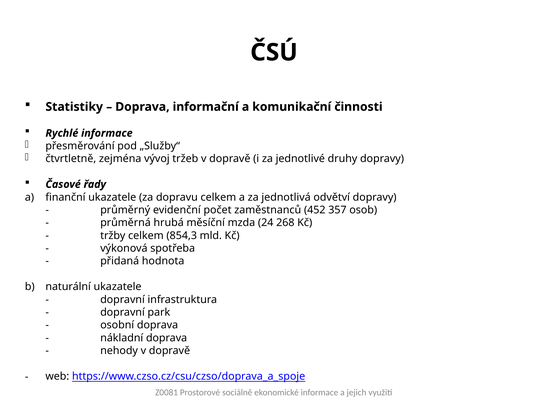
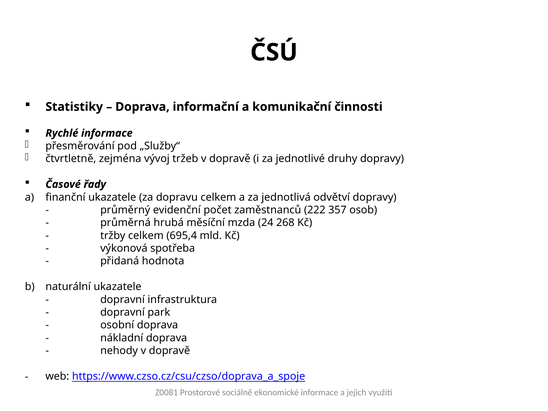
452: 452 -> 222 (315, 210)
854,3: 854,3 -> 695,4 (182, 236)
